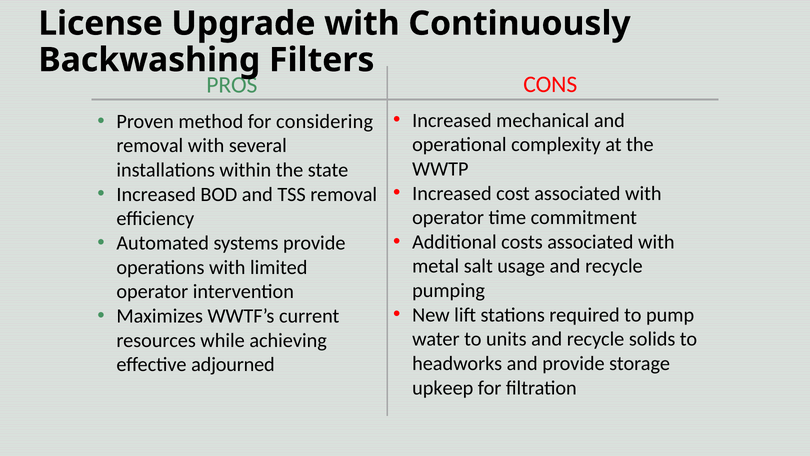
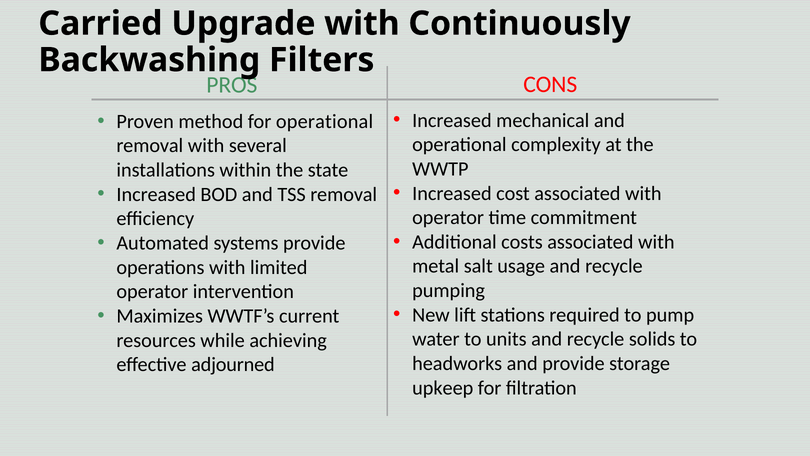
License: License -> Carried (100, 24)
for considering: considering -> operational (325, 121)
